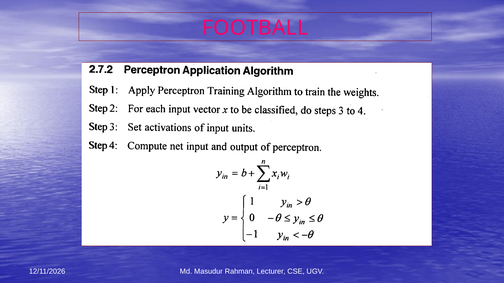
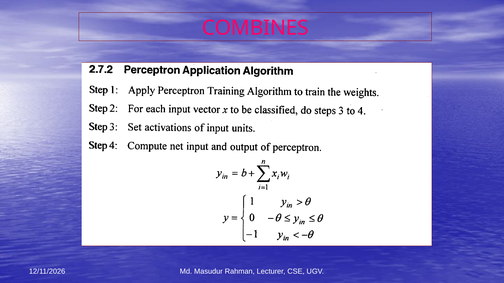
FOOTBALL: FOOTBALL -> COMBINES (255, 28)
